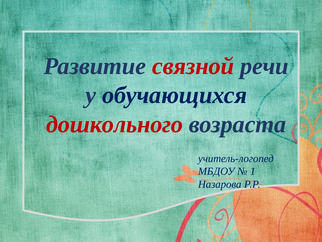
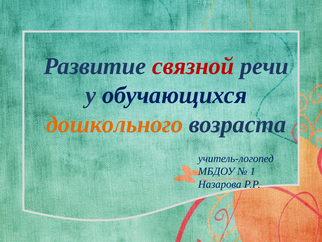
дошкольного colour: red -> orange (115, 124)
